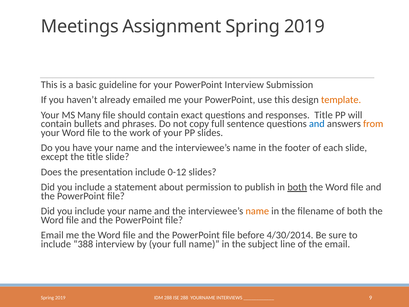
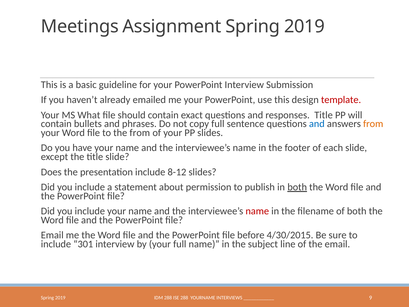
template colour: orange -> red (341, 100)
Many: Many -> What (89, 115)
the work: work -> from (140, 133)
0-12: 0-12 -> 8-12 (177, 172)
name colour: orange -> red (257, 211)
4/30/2014: 4/30/2014 -> 4/30/2015 (290, 235)
388: 388 -> 301 (83, 244)
